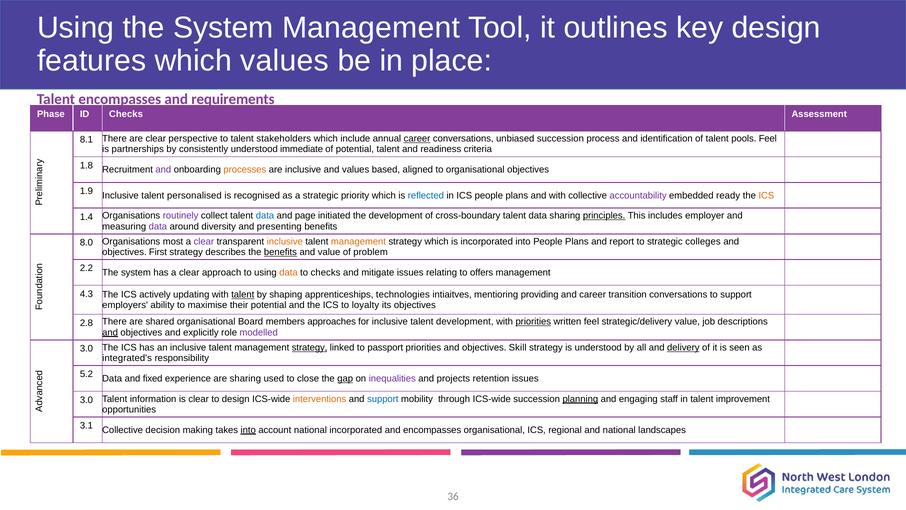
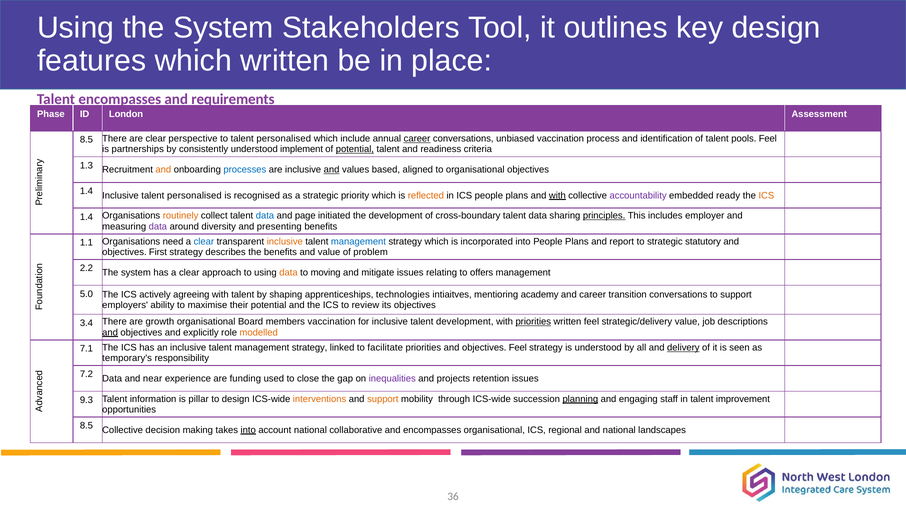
System Management: Management -> Stakeholders (371, 28)
which values: values -> written (285, 61)
ID Checks: Checks -> London (126, 114)
8.1: 8.1 -> 8.5 (86, 140)
to talent stakeholders: stakeholders -> personalised (284, 139)
unbiased succession: succession -> vaccination (560, 139)
immediate: immediate -> implement (302, 149)
potential underline: none -> present (355, 149)
1.8: 1.8 -> 1.3 (86, 165)
and colour: purple -> orange (163, 170)
processes colour: orange -> blue (245, 170)
and underline: none -> present (332, 170)
1.9: 1.9 -> 1.4 (86, 191)
reflected colour: blue -> orange (426, 195)
with underline: none -> present (557, 195)
routinely colour: purple -> orange (181, 216)
8.0: 8.0 -> 1.1 (86, 242)
most: most -> need (173, 241)
clear colour: purple -> blue (204, 241)
management colour: orange -> blue (358, 241)
colleges: colleges -> statutory (703, 241)
benefits underline: present -> none (280, 252)
to checks: checks -> moving (326, 272)
4.3: 4.3 -> 5.0 (86, 294)
updating: updating -> agreeing (191, 294)
talent underline: present -> none (243, 294)
providing: providing -> academy (540, 294)
loyalty: loyalty -> review (365, 305)
2.8: 2.8 -> 3.4 (86, 323)
shared: shared -> growth (160, 322)
members approaches: approaches -> vaccination (332, 322)
modelled colour: purple -> orange (259, 332)
3.0: 3.0 -> 7.1 (86, 348)
strategy underline: present -> none (310, 347)
passport: passport -> facilitate (385, 347)
objectives Skill: Skill -> Feel (518, 347)
integrated's: integrated's -> temporary's (127, 358)
5.2: 5.2 -> 7.2 (86, 374)
fixed: fixed -> near (153, 378)
are sharing: sharing -> funding (245, 378)
gap underline: present -> none (345, 378)
3.0: 3.0 -> 9.3 (86, 400)
is clear: clear -> pillar (199, 399)
support colour: blue -> orange (383, 399)
3.1: 3.1 -> 8.5 (86, 425)
national incorporated: incorporated -> collaborative (356, 430)
